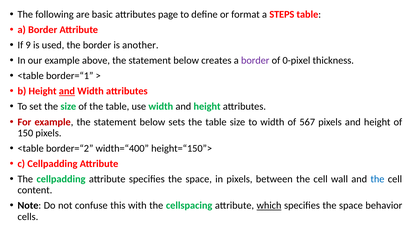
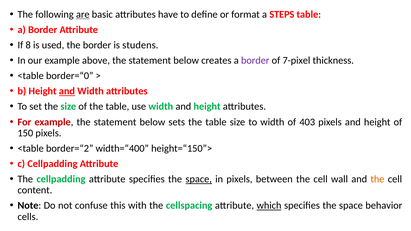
are underline: none -> present (83, 14)
page: page -> have (168, 14)
9: 9 -> 8 (28, 45)
another: another -> studens (140, 45)
0-pixel: 0-pixel -> 7-pixel (296, 61)
border=“1: border=“1 -> border=“0 (70, 76)
567: 567 -> 403 (307, 122)
space underline: none -> present (199, 179)
the colour: blue -> orange (377, 179)
